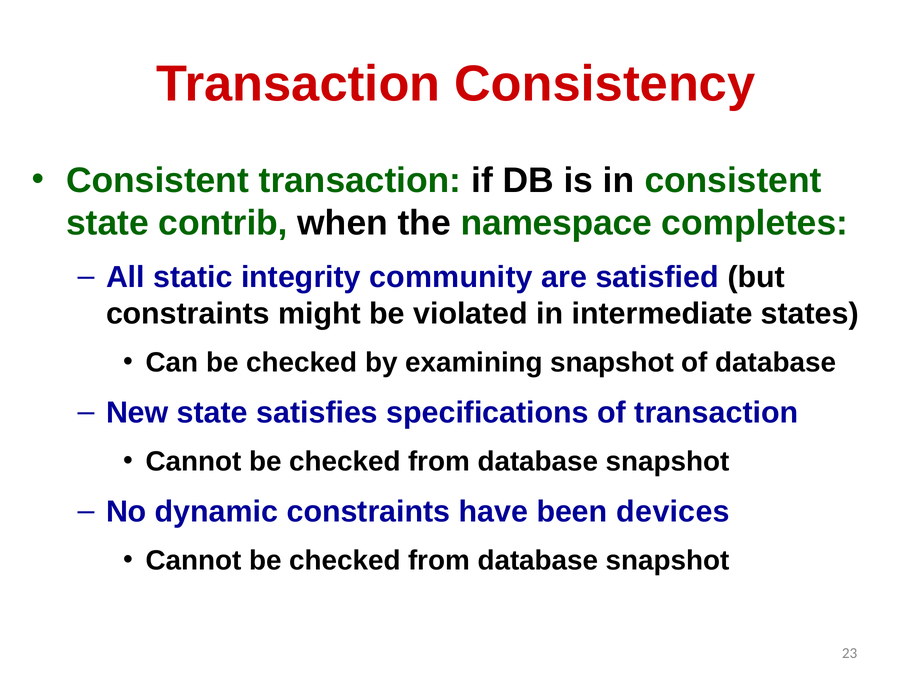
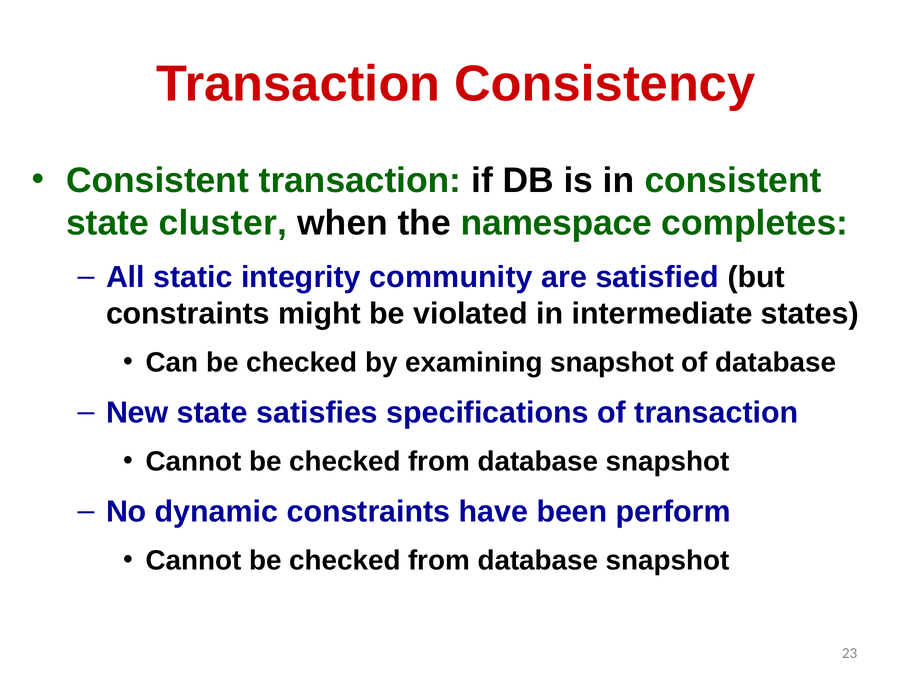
contrib: contrib -> cluster (223, 223)
devices: devices -> perform (673, 512)
